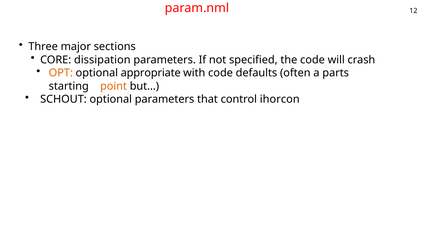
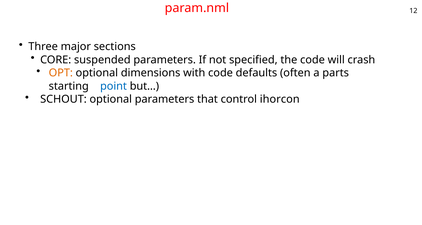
dissipation: dissipation -> suspended (102, 60)
appropriate: appropriate -> dimensions (151, 73)
point colour: orange -> blue (114, 86)
